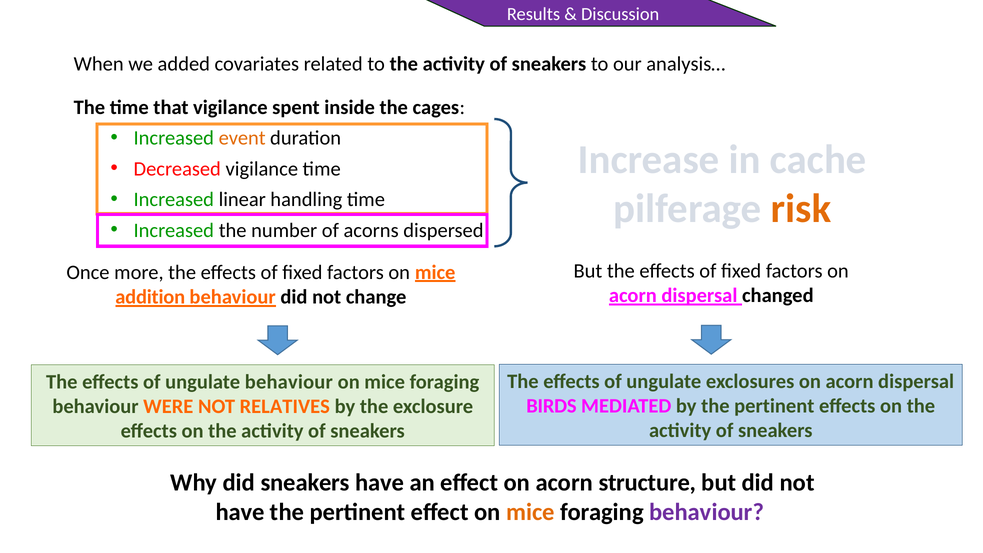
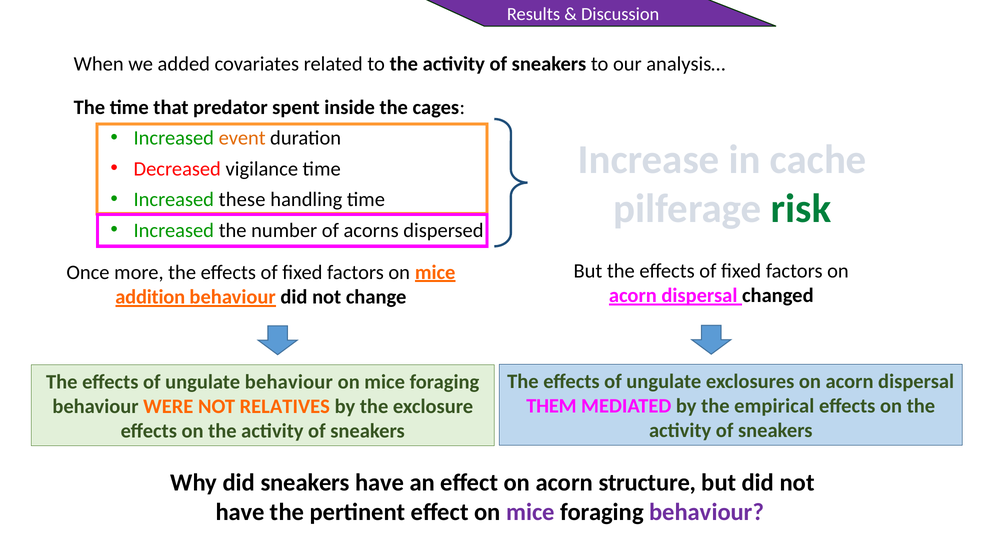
that vigilance: vigilance -> predator (230, 107)
linear: linear -> these (242, 200)
risk colour: orange -> green (801, 209)
BIRDS: BIRDS -> THEM (551, 406)
by the pertinent: pertinent -> empirical (774, 406)
mice colour: orange -> purple (530, 512)
